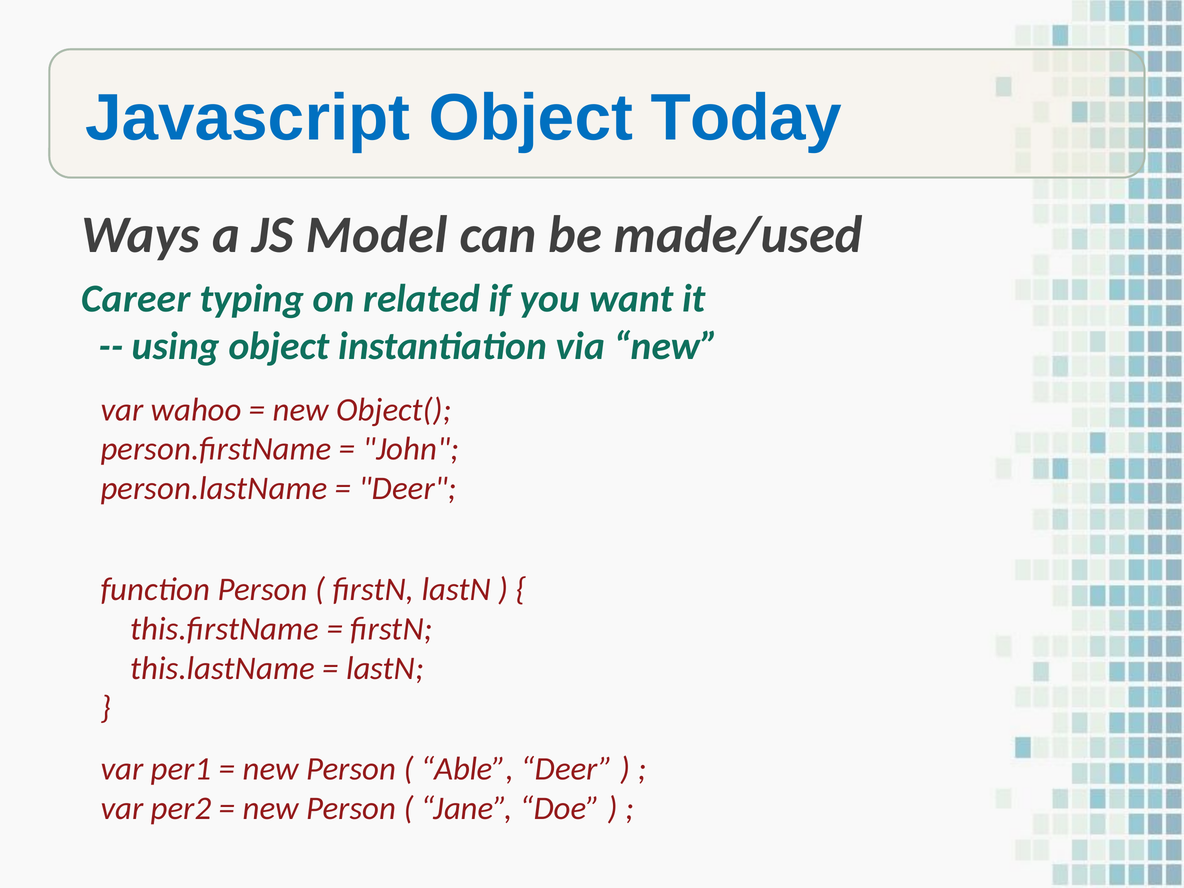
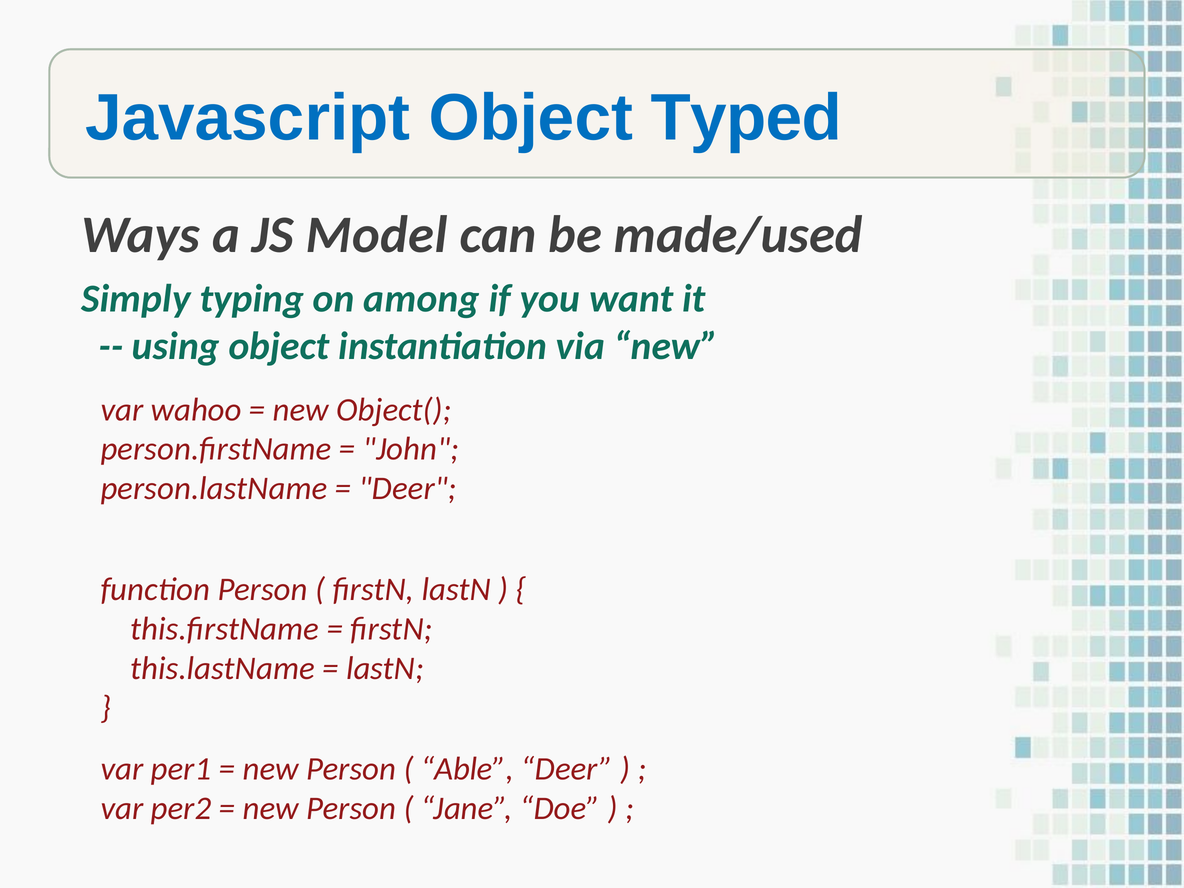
Today: Today -> Typed (746, 118)
Career: Career -> Simply (136, 299)
related: related -> among (422, 299)
